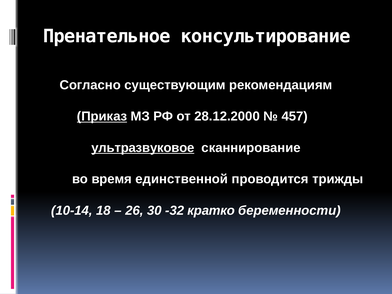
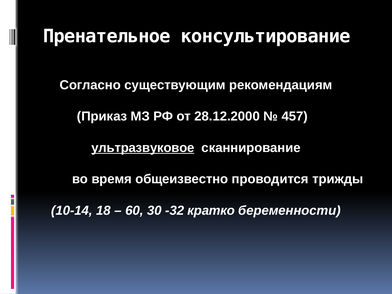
Приказ underline: present -> none (102, 116)
единственной: единственной -> общеизвестно (182, 179)
26: 26 -> 60 (134, 210)
